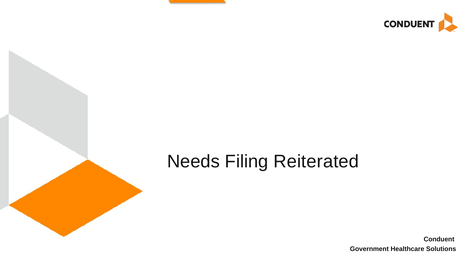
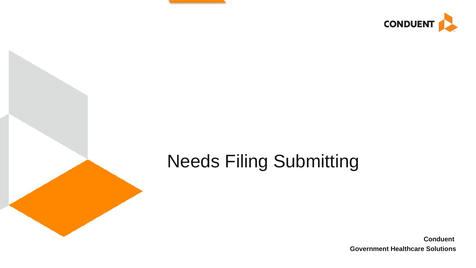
Reiterated: Reiterated -> Submitting (316, 161)
